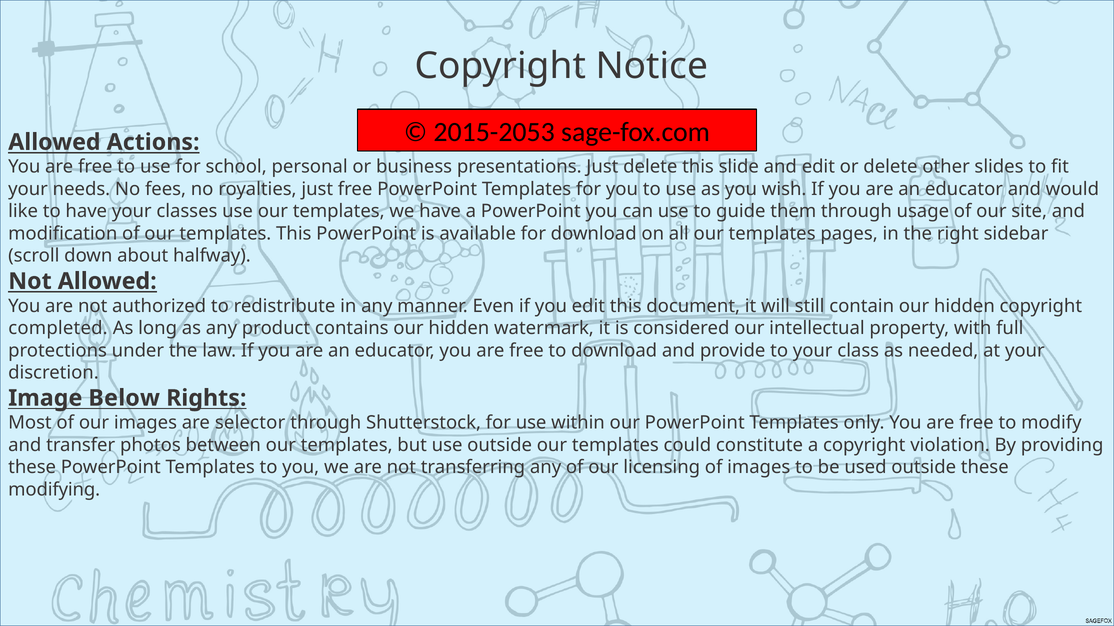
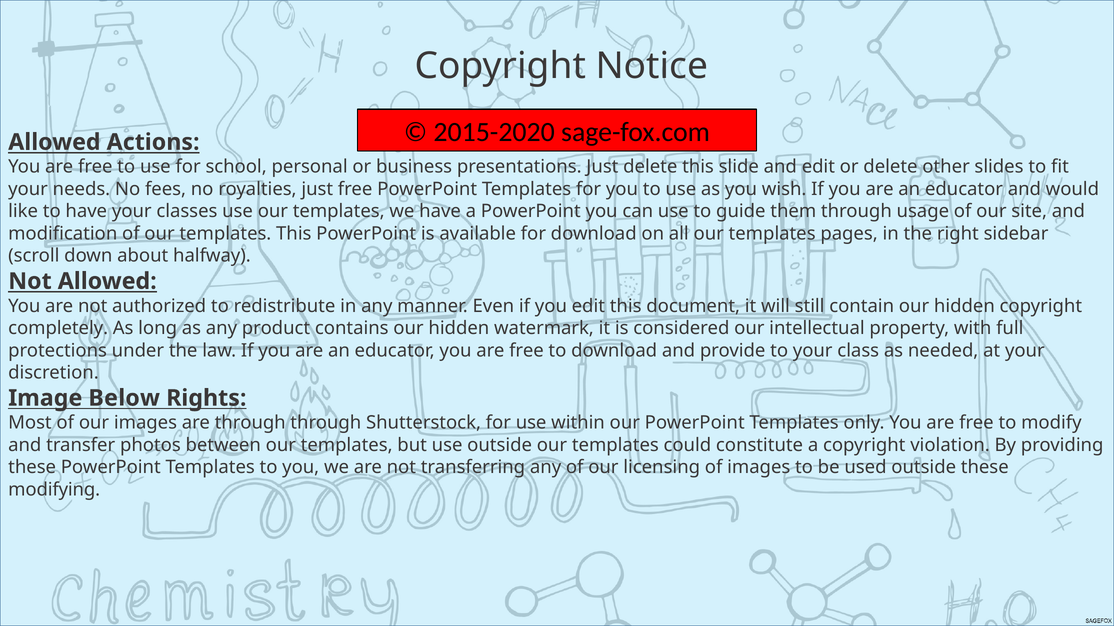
2015-2053: 2015-2053 -> 2015-2020 (494, 132)
completed: completed -> completely (58, 329)
are selector: selector -> through (250, 423)
